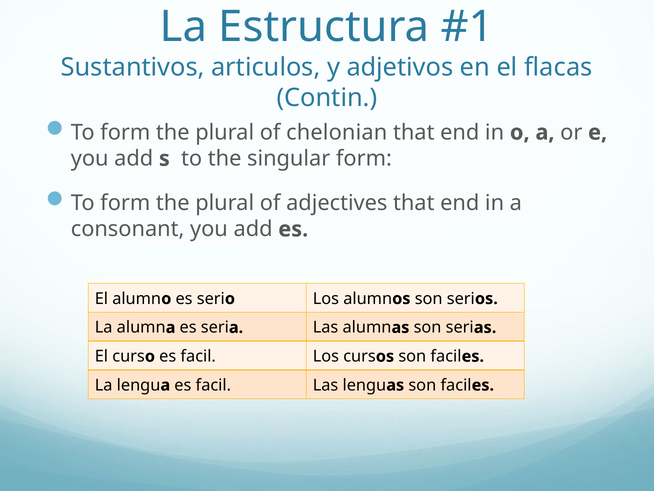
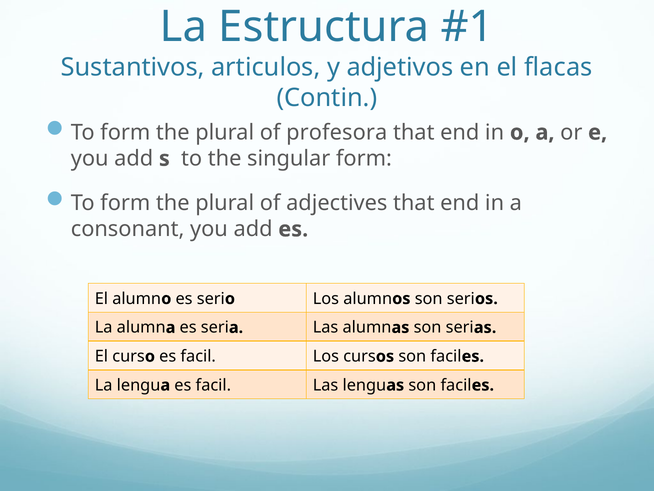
chelonian: chelonian -> profesora (337, 132)
